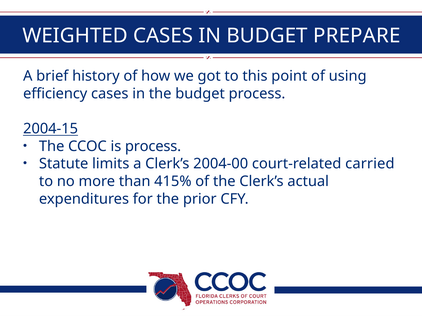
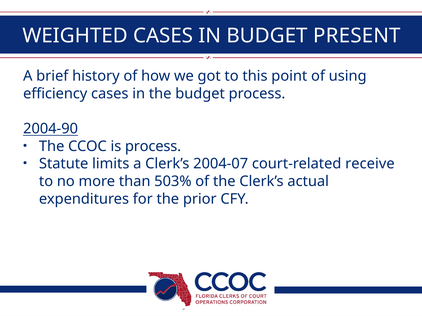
PREPARE: PREPARE -> PRESENT (357, 36)
2004-15: 2004-15 -> 2004-90 (51, 129)
2004-00: 2004-00 -> 2004-07 (221, 164)
carried: carried -> receive (370, 164)
415%: 415% -> 503% (173, 182)
